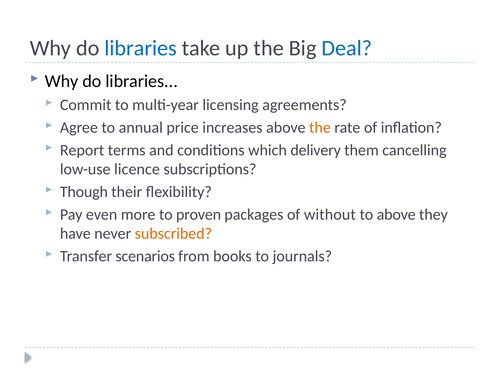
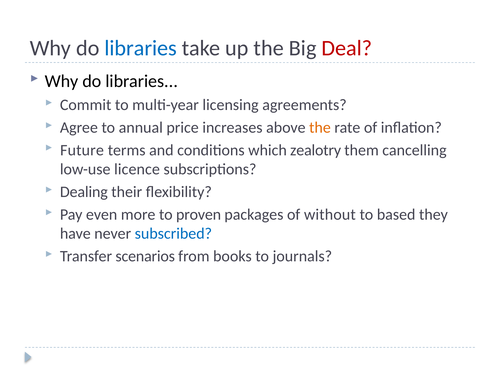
Deal colour: blue -> red (347, 48)
Report: Report -> Future (82, 150)
delivery: delivery -> zealotry (316, 150)
Though: Though -> Dealing (84, 192)
to above: above -> based (396, 215)
subscribed colour: orange -> blue (173, 234)
